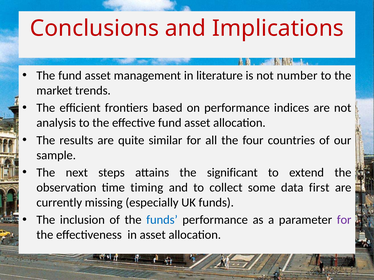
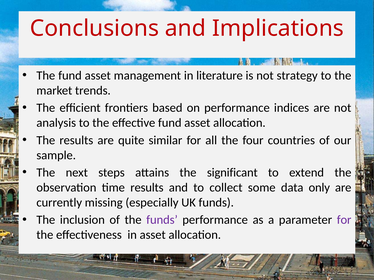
number: number -> strategy (297, 76)
time timing: timing -> results (147, 188)
first: first -> only (319, 188)
funds colour: blue -> purple (162, 220)
